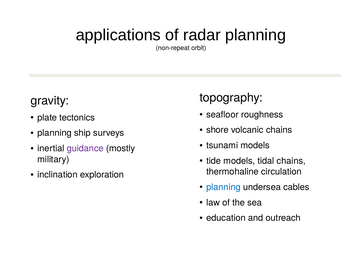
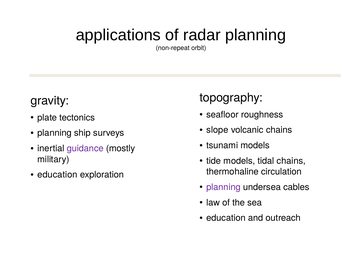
shore: shore -> slope (217, 130)
inclination: inclination -> education (57, 174)
planning colour: blue -> purple (223, 187)
